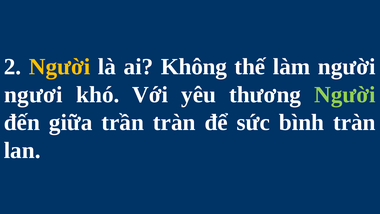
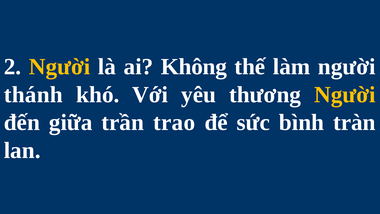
ngươi: ngươi -> thánh (33, 95)
Người colour: light green -> yellow (345, 95)
trần tràn: tràn -> trao (174, 122)
